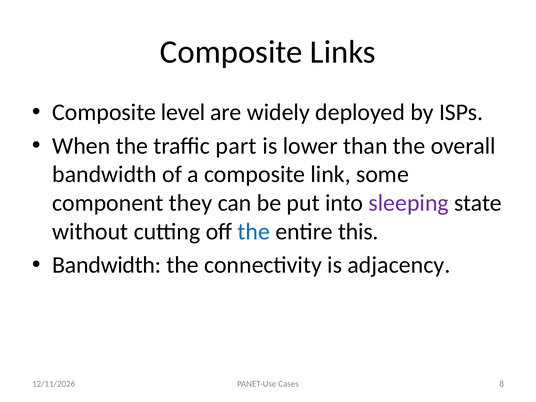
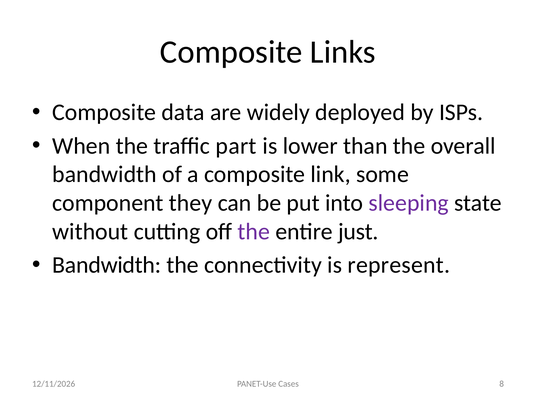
level: level -> data (183, 112)
the colour: blue -> purple (254, 232)
this: this -> just (358, 232)
adjacency: adjacency -> represent (399, 265)
